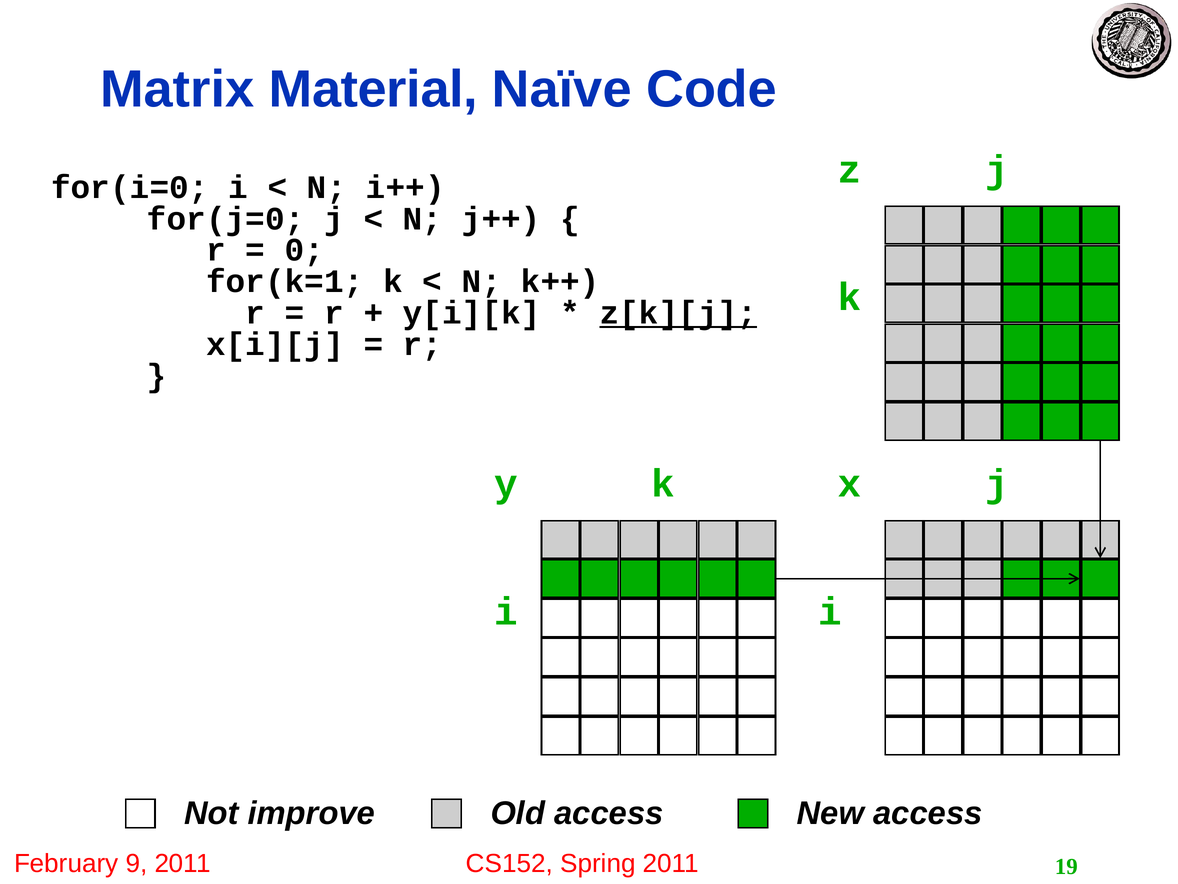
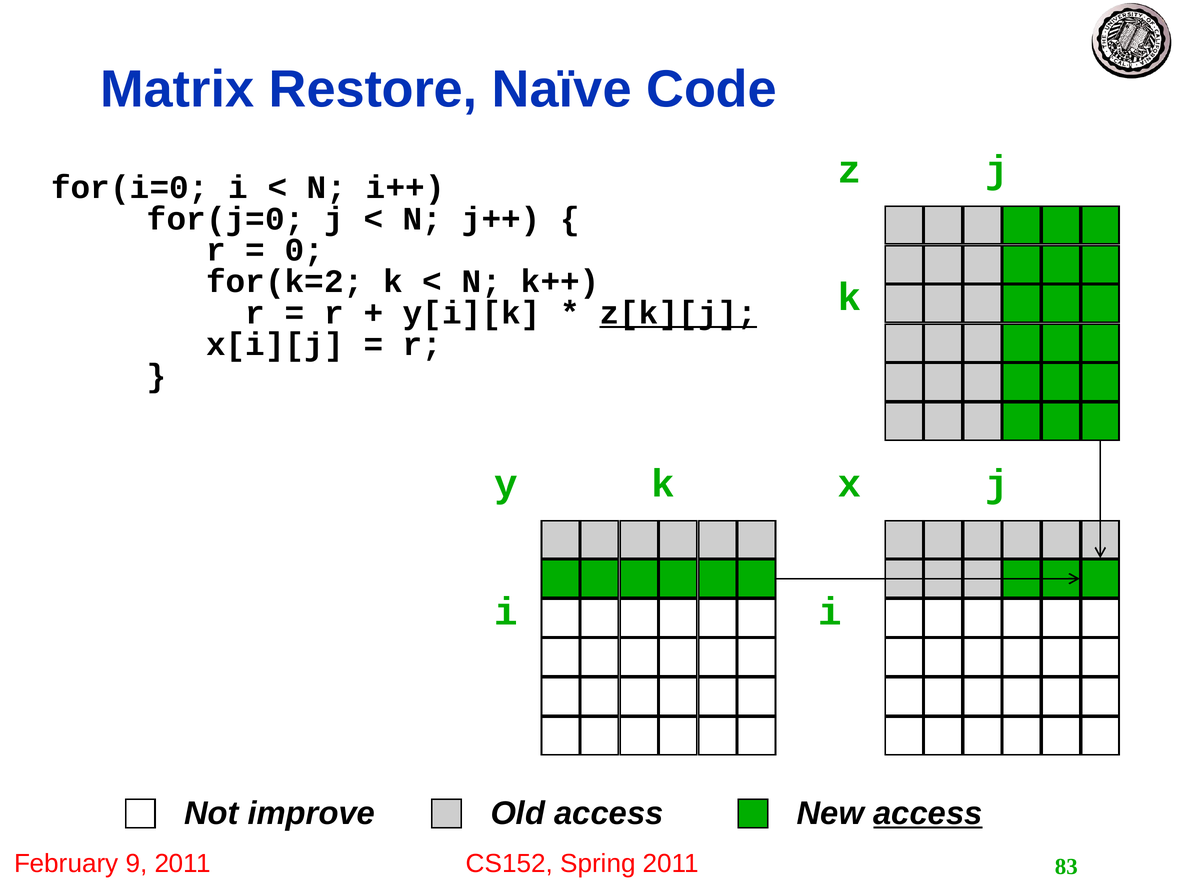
Material: Material -> Restore (373, 90)
for(k=1: for(k=1 -> for(k=2 (285, 281)
access underline: none -> present (928, 813)
19: 19 -> 83 (1066, 866)
